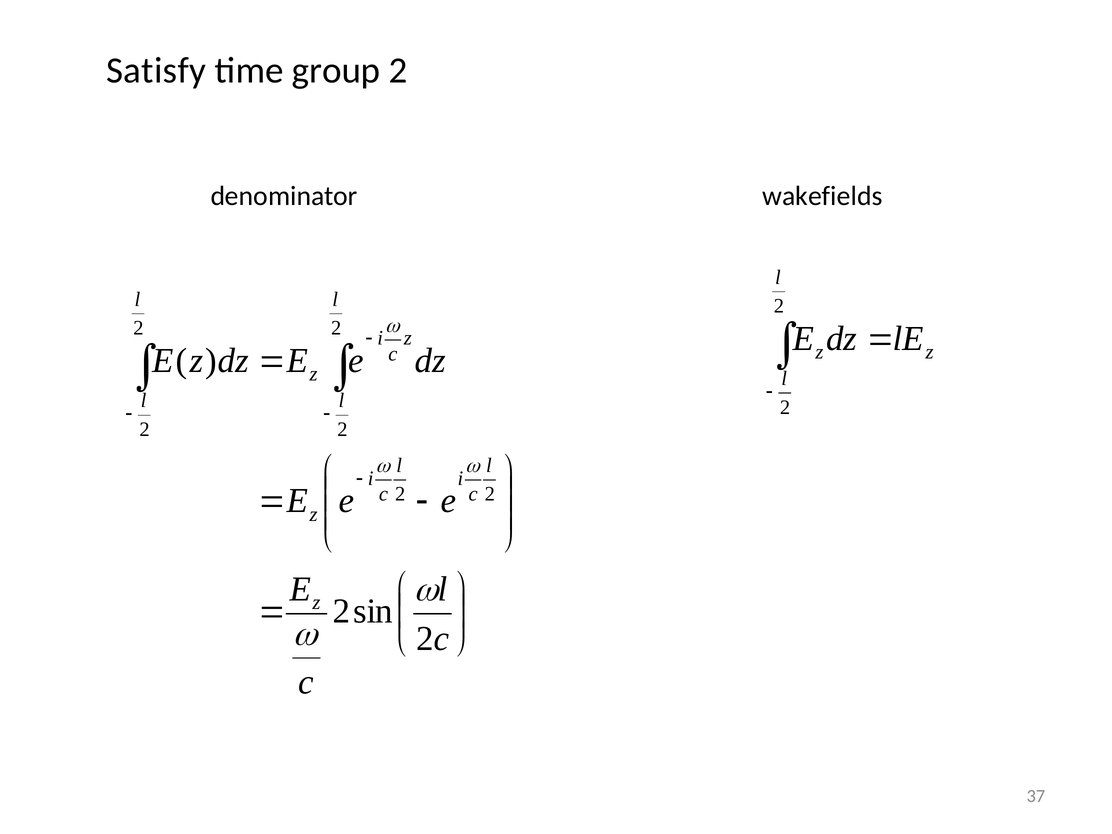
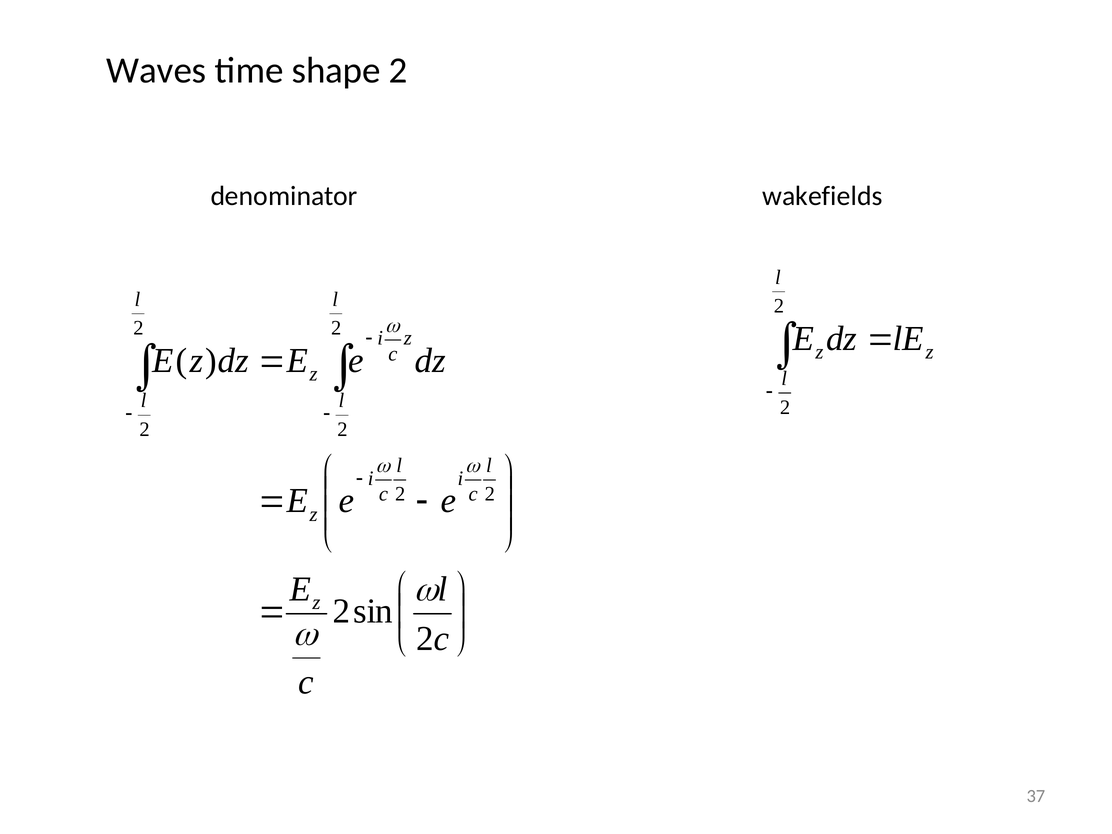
Satisfy: Satisfy -> Waves (156, 71)
group: group -> shape (336, 71)
